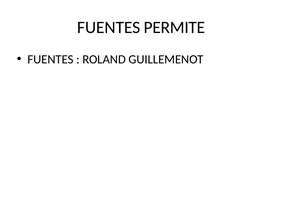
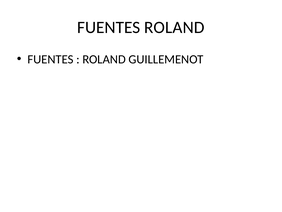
FUENTES PERMITE: PERMITE -> ROLAND (174, 27)
